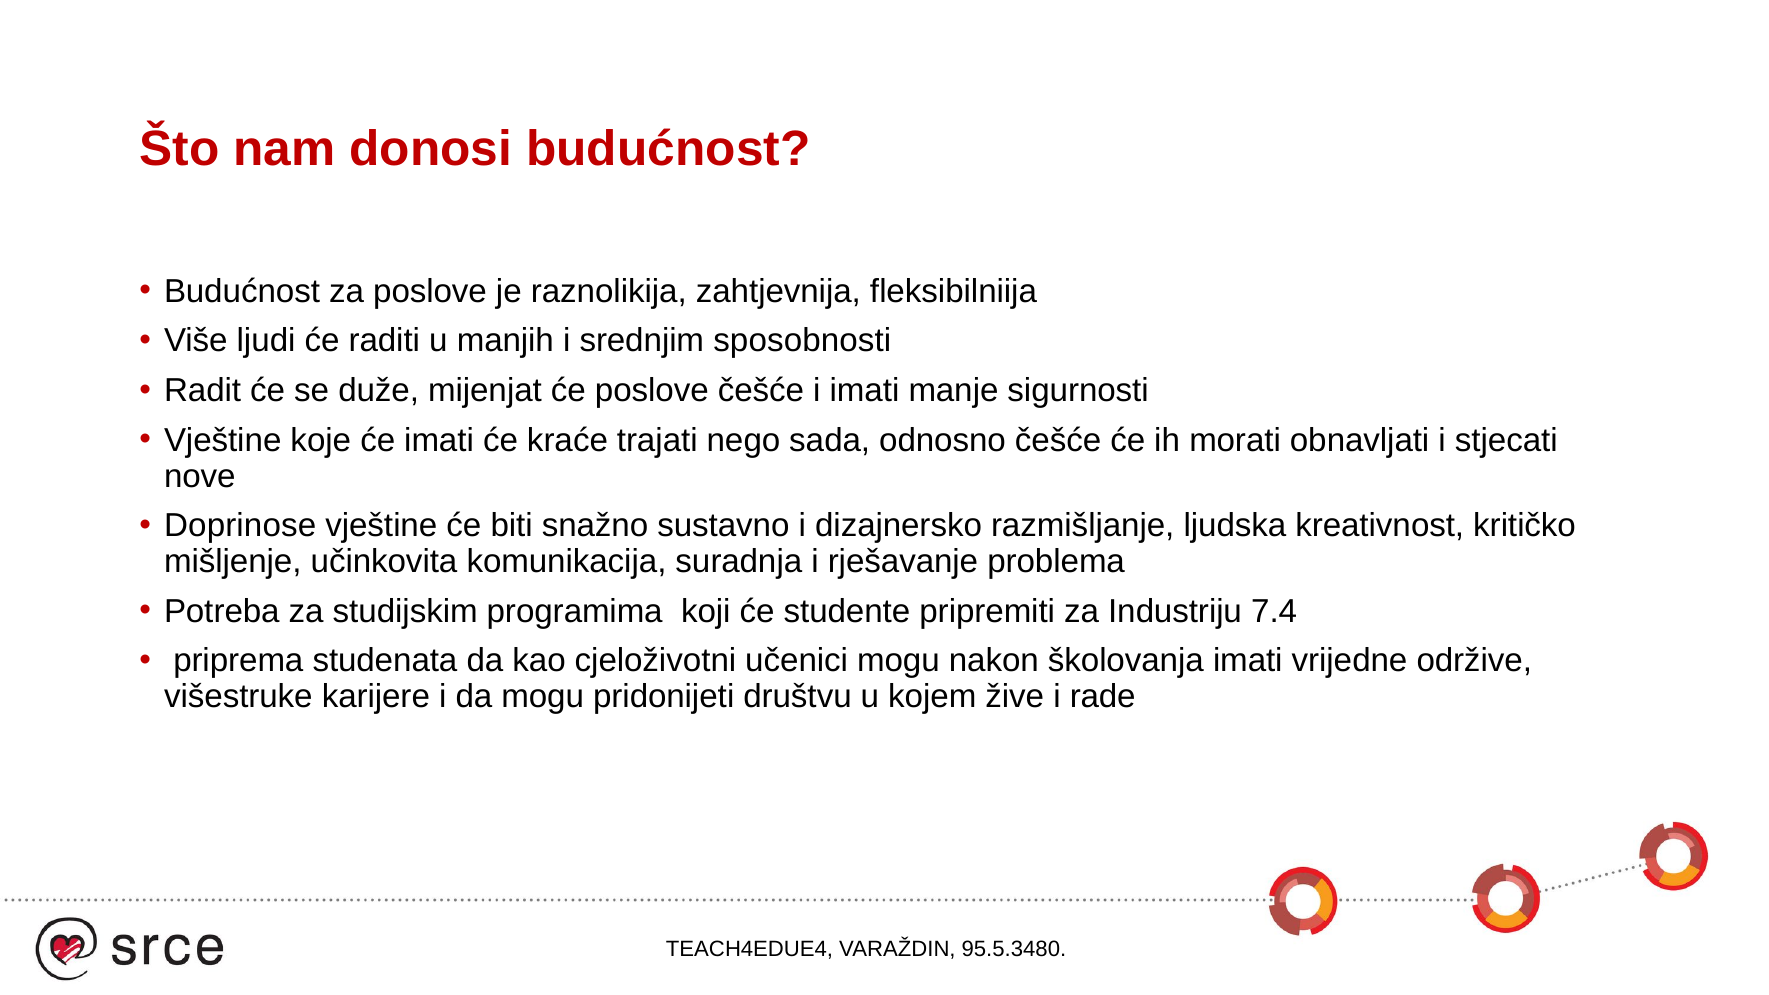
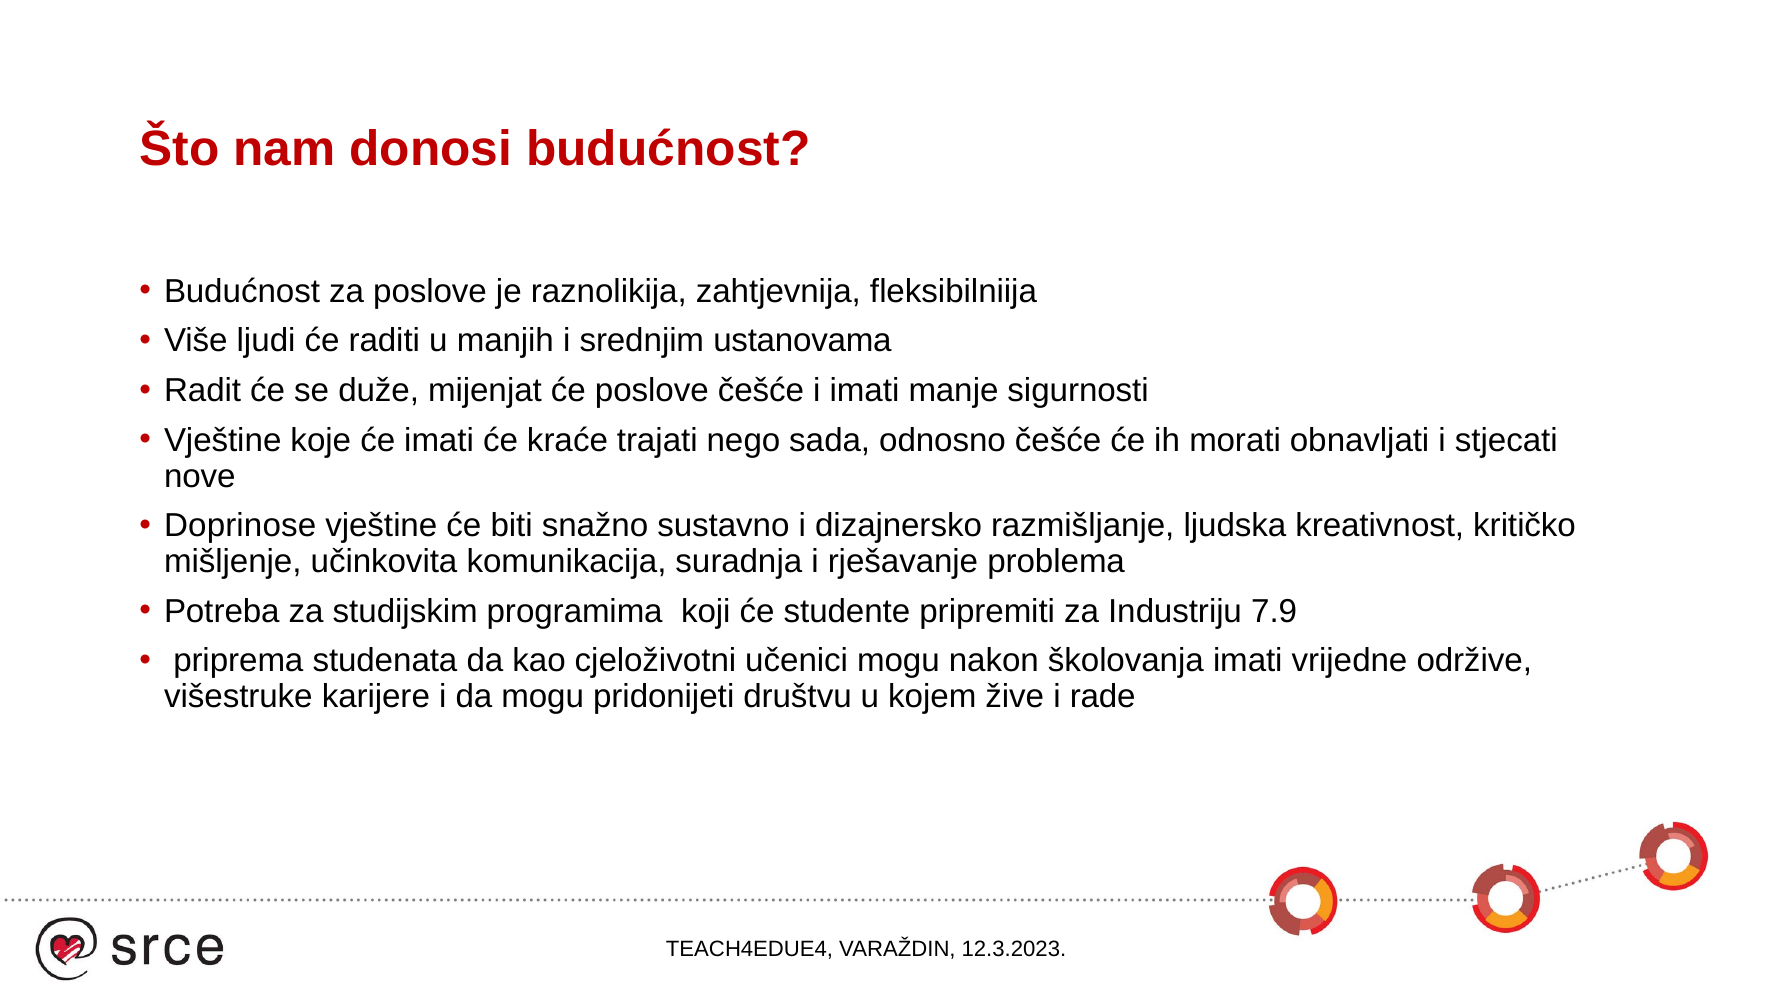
sposobnosti: sposobnosti -> ustanovama (802, 341)
7.4: 7.4 -> 7.9 (1274, 611)
95.5.3480: 95.5.3480 -> 12.3.2023 (1014, 949)
